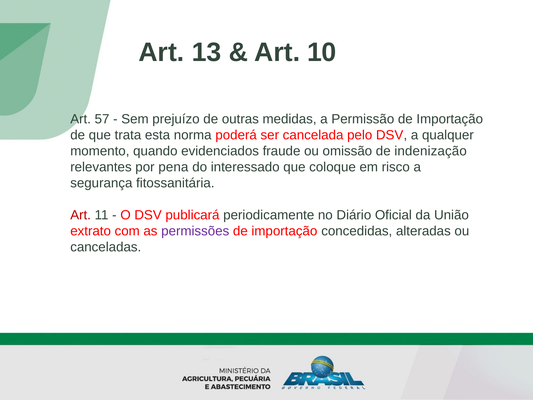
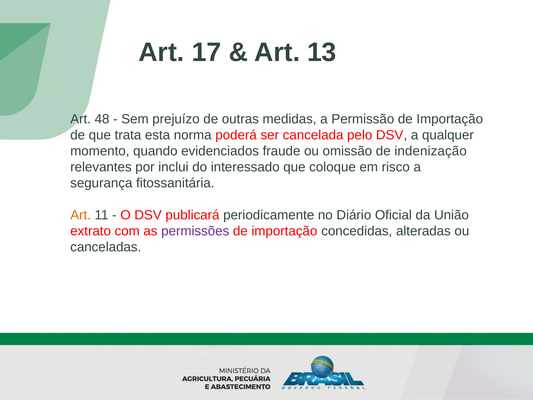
13: 13 -> 17 (207, 52)
10: 10 -> 13 (322, 52)
57: 57 -> 48 (102, 119)
pena: pena -> inclui (173, 167)
Art colour: red -> orange (81, 215)
